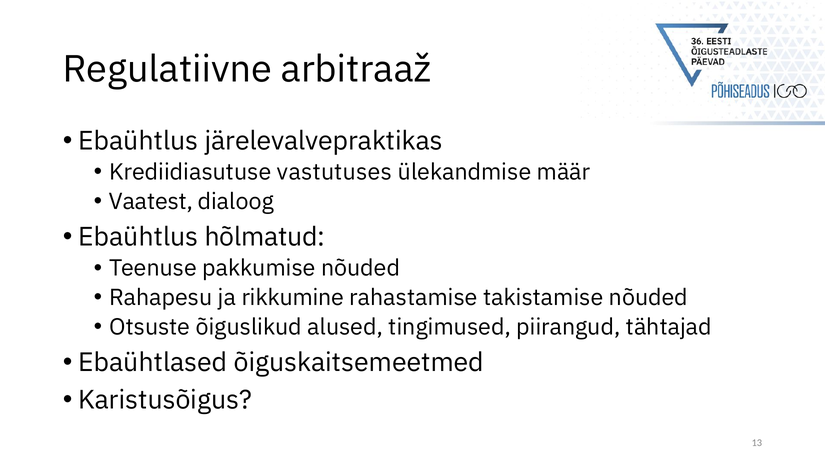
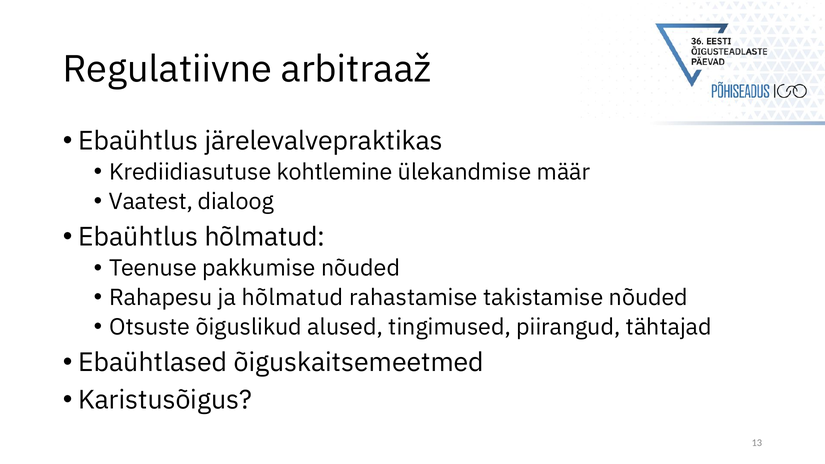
vastutuses: vastutuses -> kohtlemine (335, 172)
ja rikkumine: rikkumine -> hõlmatud (293, 298)
